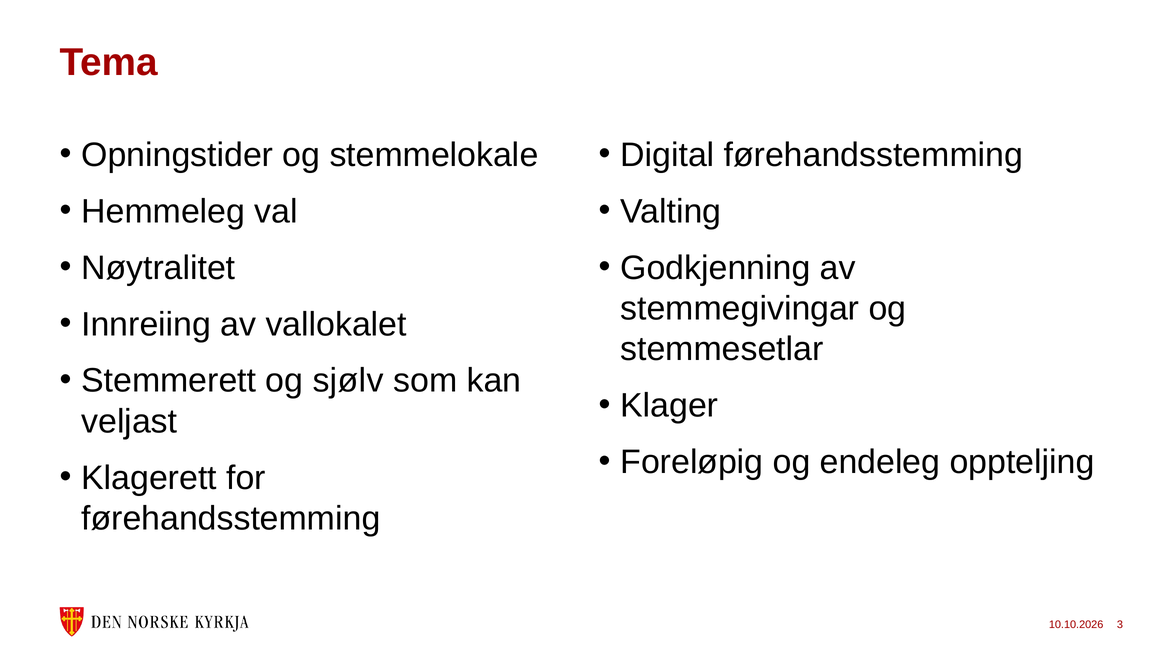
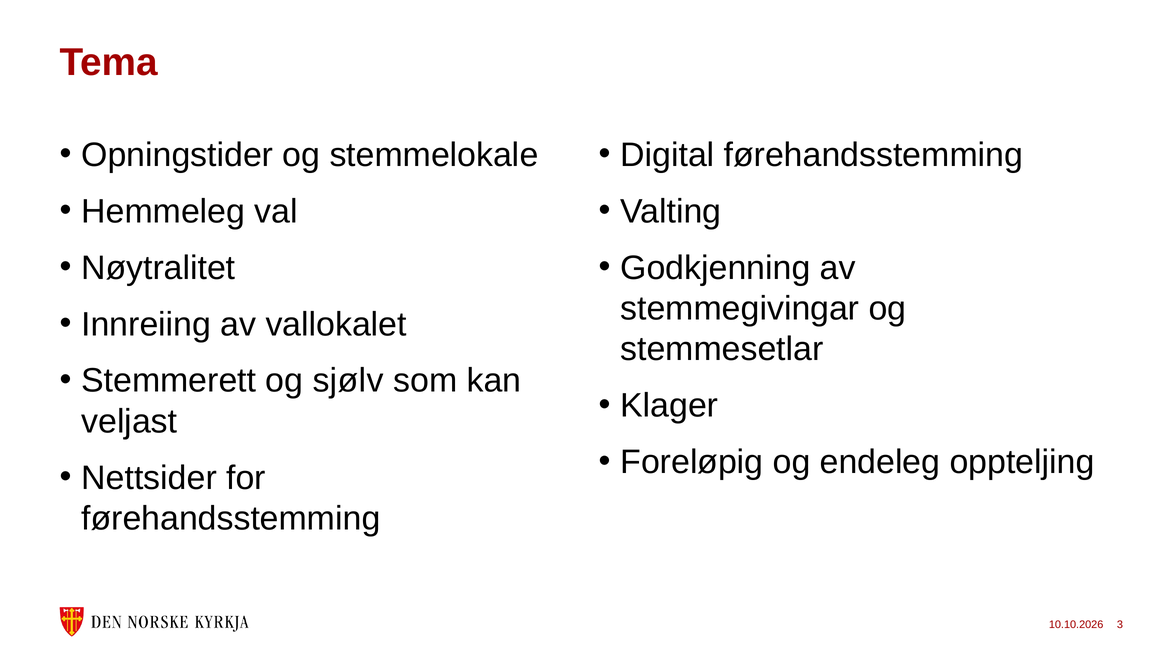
Klagerett: Klagerett -> Nettsider (149, 478)
